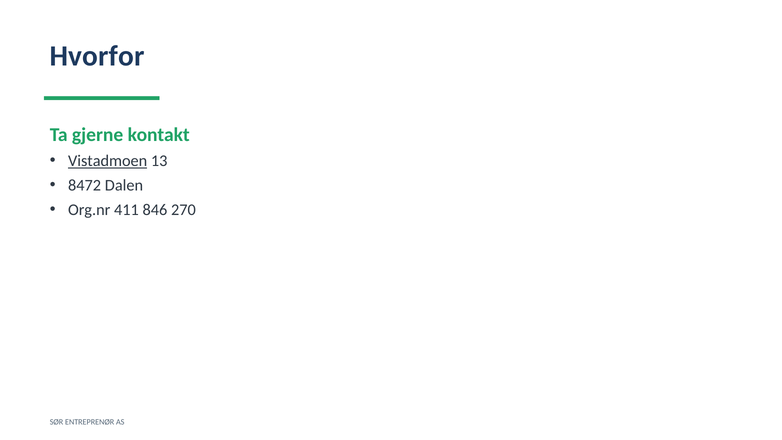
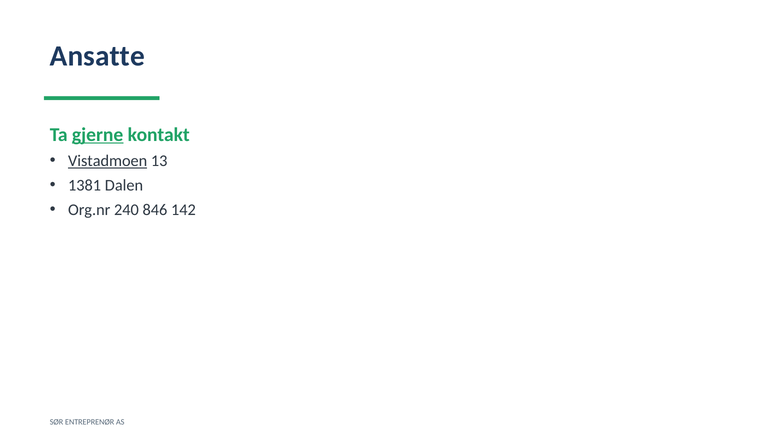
Hvorfor: Hvorfor -> Ansatte (97, 56)
gjerne underline: none -> present (98, 135)
8472: 8472 -> 1381 (85, 185)
411: 411 -> 240 (126, 210)
270: 270 -> 142 (183, 210)
